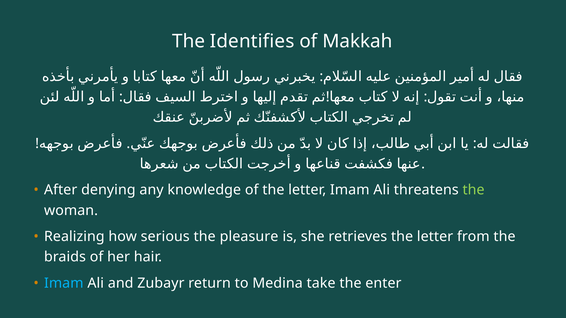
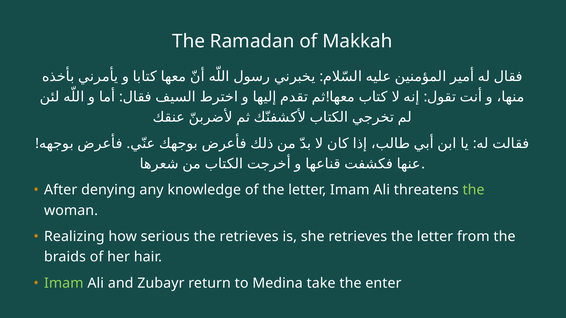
Identifies: Identifies -> Ramadan (252, 41)
the pleasure: pleasure -> retrieves (249, 237)
Imam colour: light blue -> light green (64, 284)
